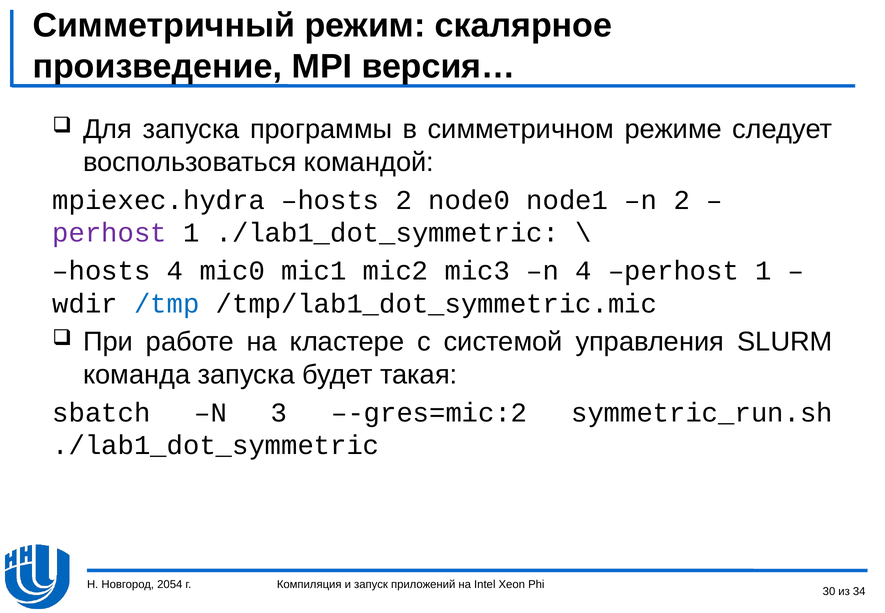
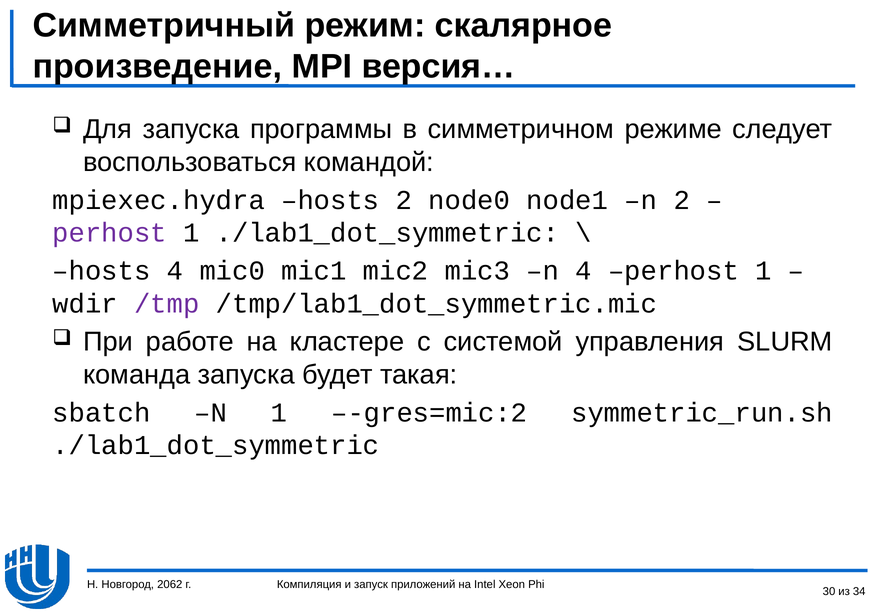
/tmp colour: blue -> purple (167, 304)
N 3: 3 -> 1 (279, 412)
2054: 2054 -> 2062 (170, 584)
